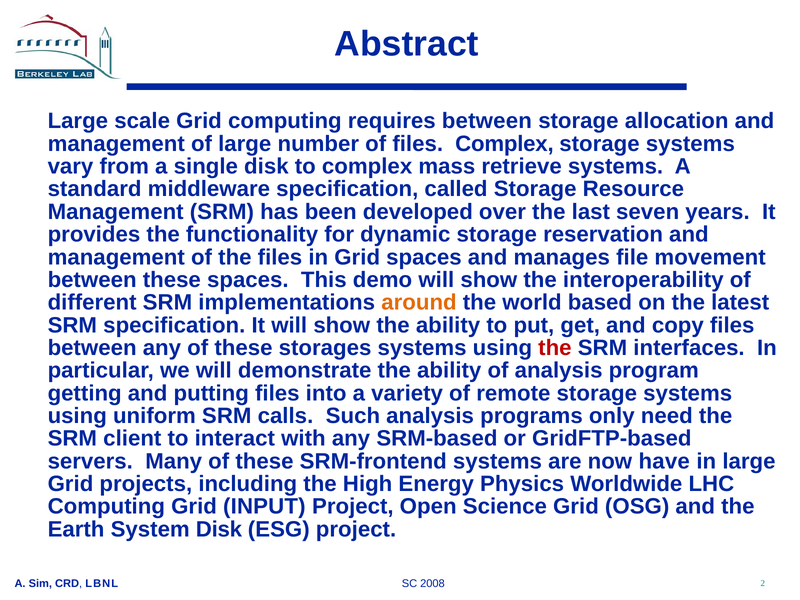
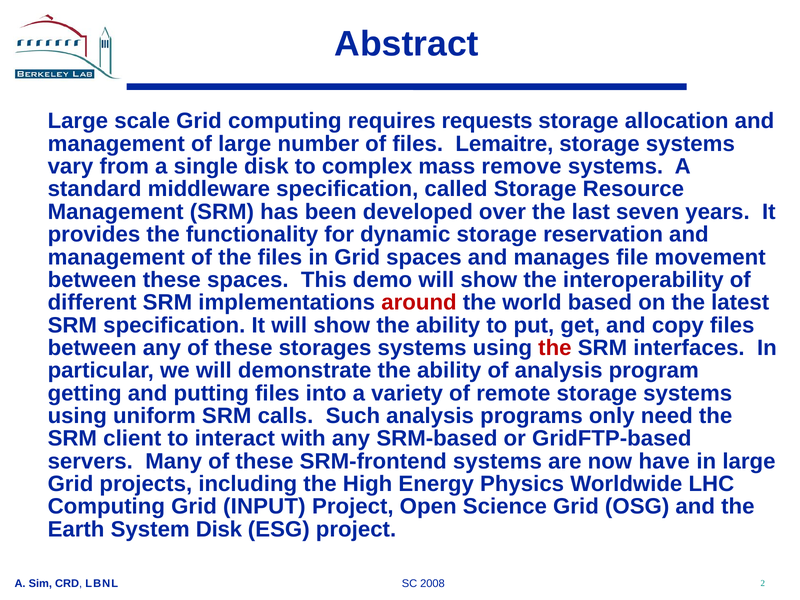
requires between: between -> requests (487, 121)
files Complex: Complex -> Lemaitre (504, 144)
retrieve: retrieve -> remove (522, 166)
around colour: orange -> red (419, 303)
